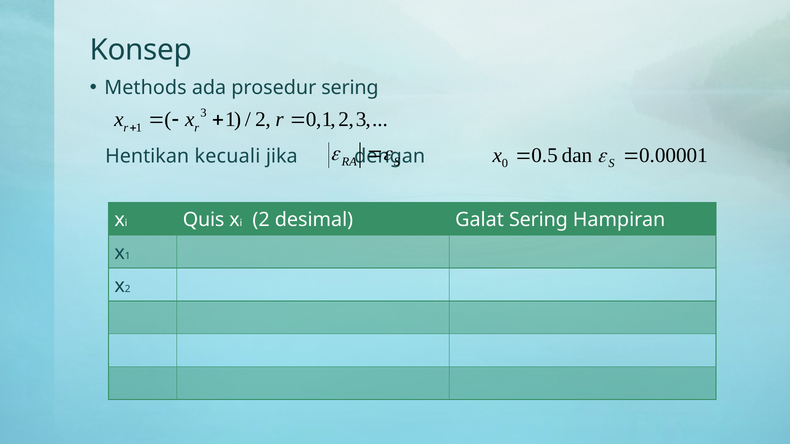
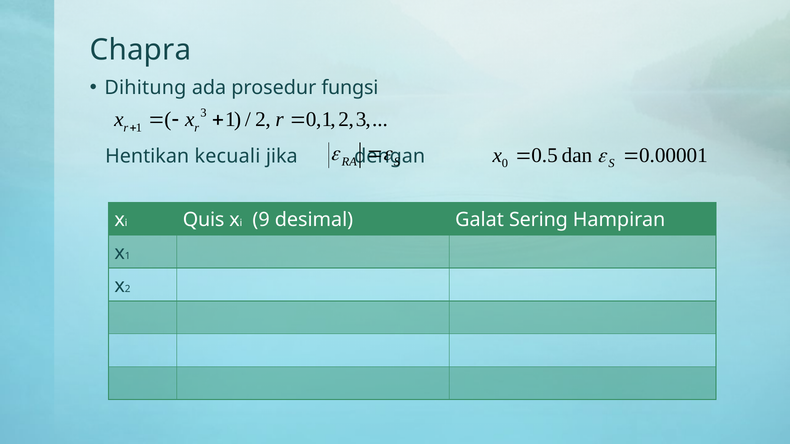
Konsep: Konsep -> Chapra (141, 50)
Methods: Methods -> Dihitung (145, 88)
prosedur sering: sering -> fungsi (350, 88)
2: 2 -> 9 (261, 220)
